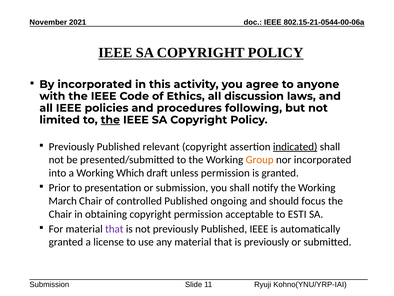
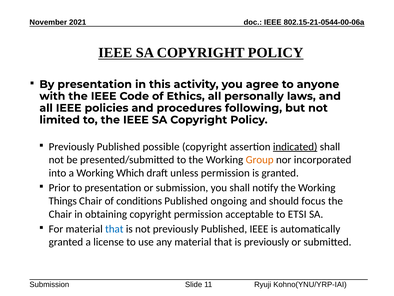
By incorporated: incorporated -> presentation (95, 84)
discussion: discussion -> personally (254, 96)
the underline: present -> none (110, 120)
relevant: relevant -> possible (161, 146)
March: March -> Things (63, 201)
controlled: controlled -> conditions (139, 201)
ESTI: ESTI -> ETSI (297, 214)
that colour: purple -> blue (114, 229)
